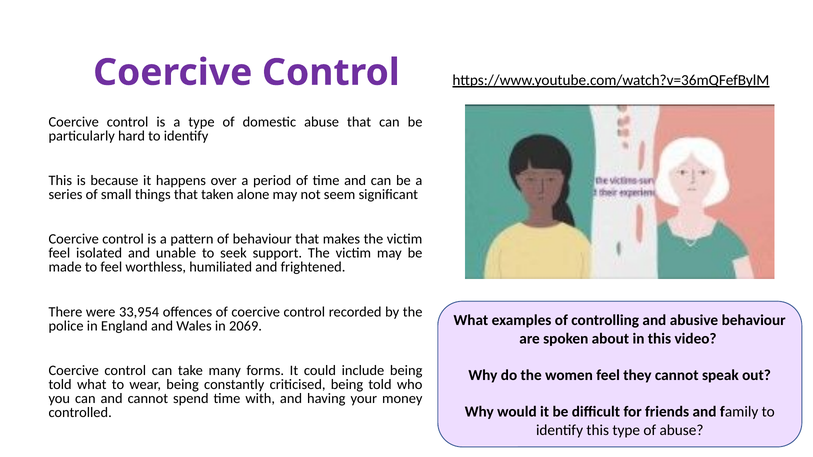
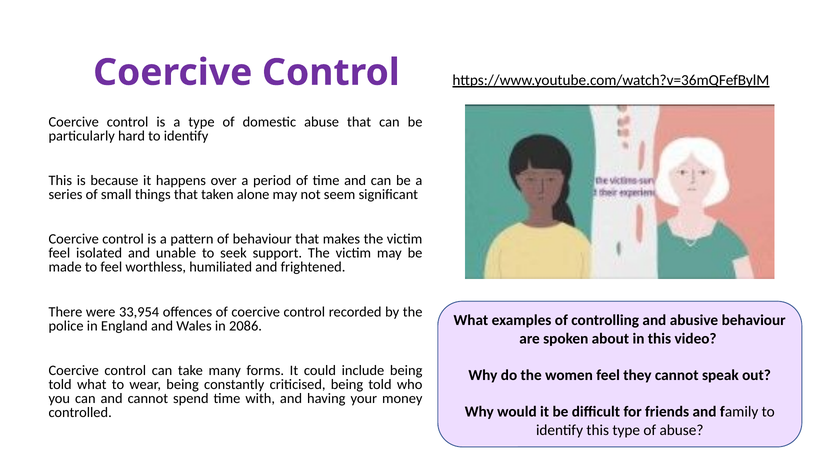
2069: 2069 -> 2086 (246, 326)
